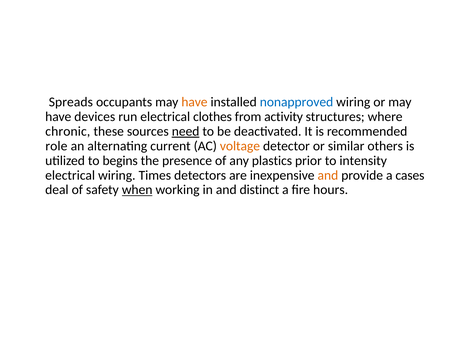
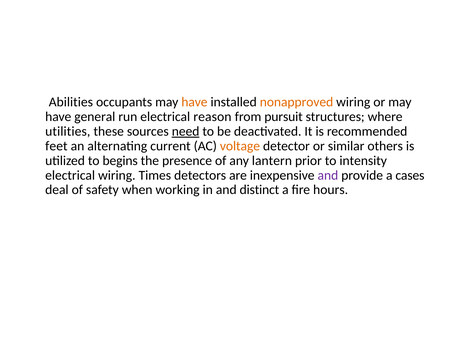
Spreads: Spreads -> Abilities (71, 102)
nonapproved colour: blue -> orange (297, 102)
devices: devices -> general (95, 117)
clothes: clothes -> reason (212, 117)
activity: activity -> pursuit (284, 117)
chronic: chronic -> utilities (68, 131)
role: role -> feet (56, 146)
plastics: plastics -> lantern (272, 161)
and colour: orange -> purple (328, 175)
when underline: present -> none (137, 190)
